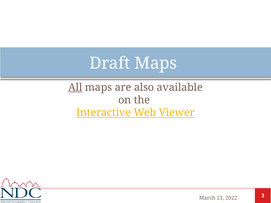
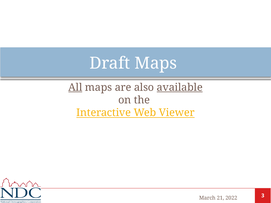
available underline: none -> present (180, 87)
